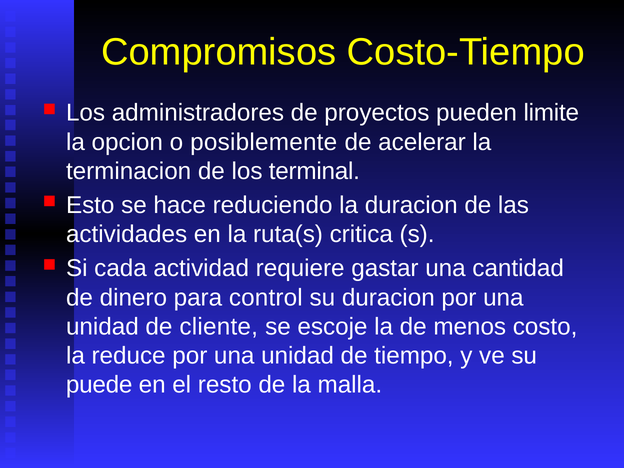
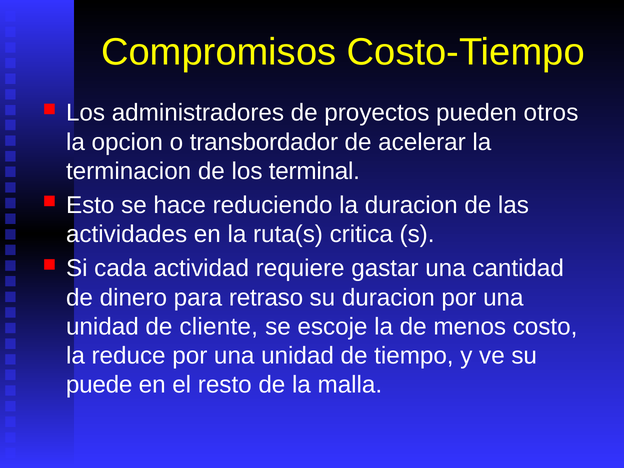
limite: limite -> otros (551, 113)
posiblemente: posiblemente -> transbordador (264, 142)
control: control -> retraso (266, 298)
